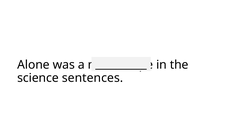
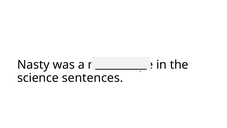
Alone: Alone -> Nasty (33, 65)
